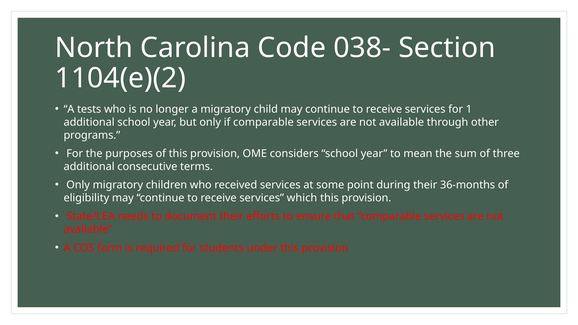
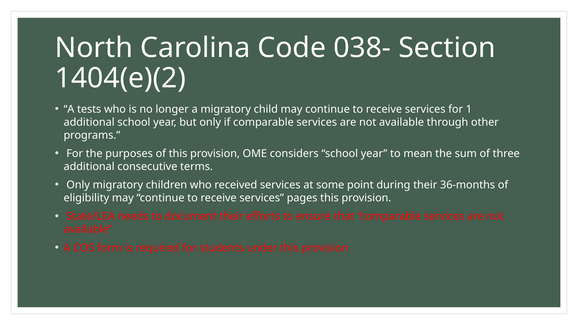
1104(e)(2: 1104(e)(2 -> 1404(e)(2 (120, 78)
which: which -> pages (302, 198)
